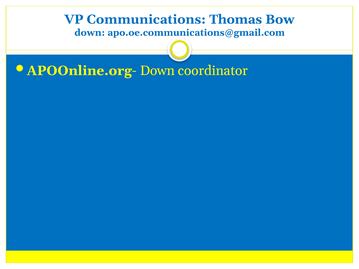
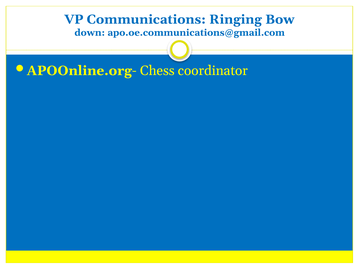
Thomas: Thomas -> Ringing (236, 19)
Down: Down -> Chess (157, 71)
